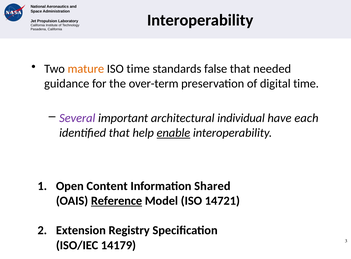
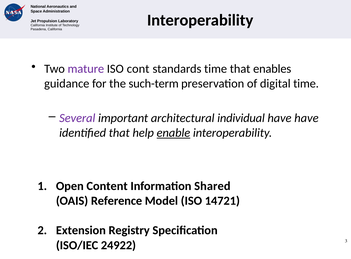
mature colour: orange -> purple (86, 69)
ISO time: time -> cont (138, 69)
standards false: false -> time (216, 69)
needed: needed -> enables (272, 69)
over-term: over-term -> such-term (154, 83)
have each: each -> have (306, 118)
Reference underline: present -> none (117, 201)
14179: 14179 -> 24922 (118, 245)
